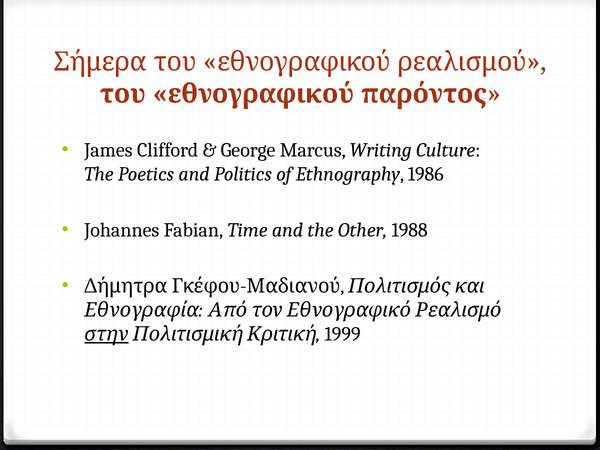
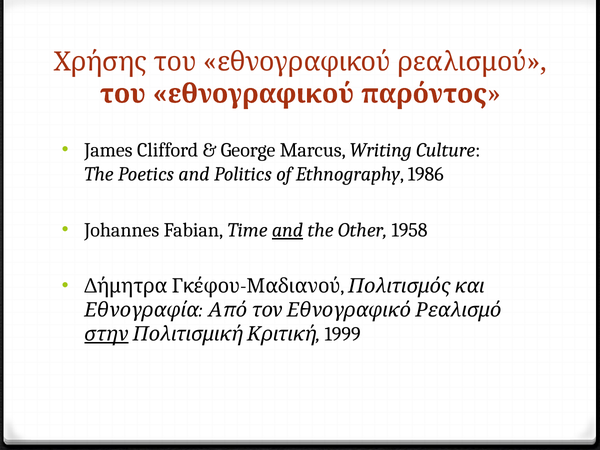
Σήμερα: Σήμερα -> Χρήσης (100, 62)
and underline: none -> present (287, 230)
1988: 1988 -> 1958 (410, 230)
